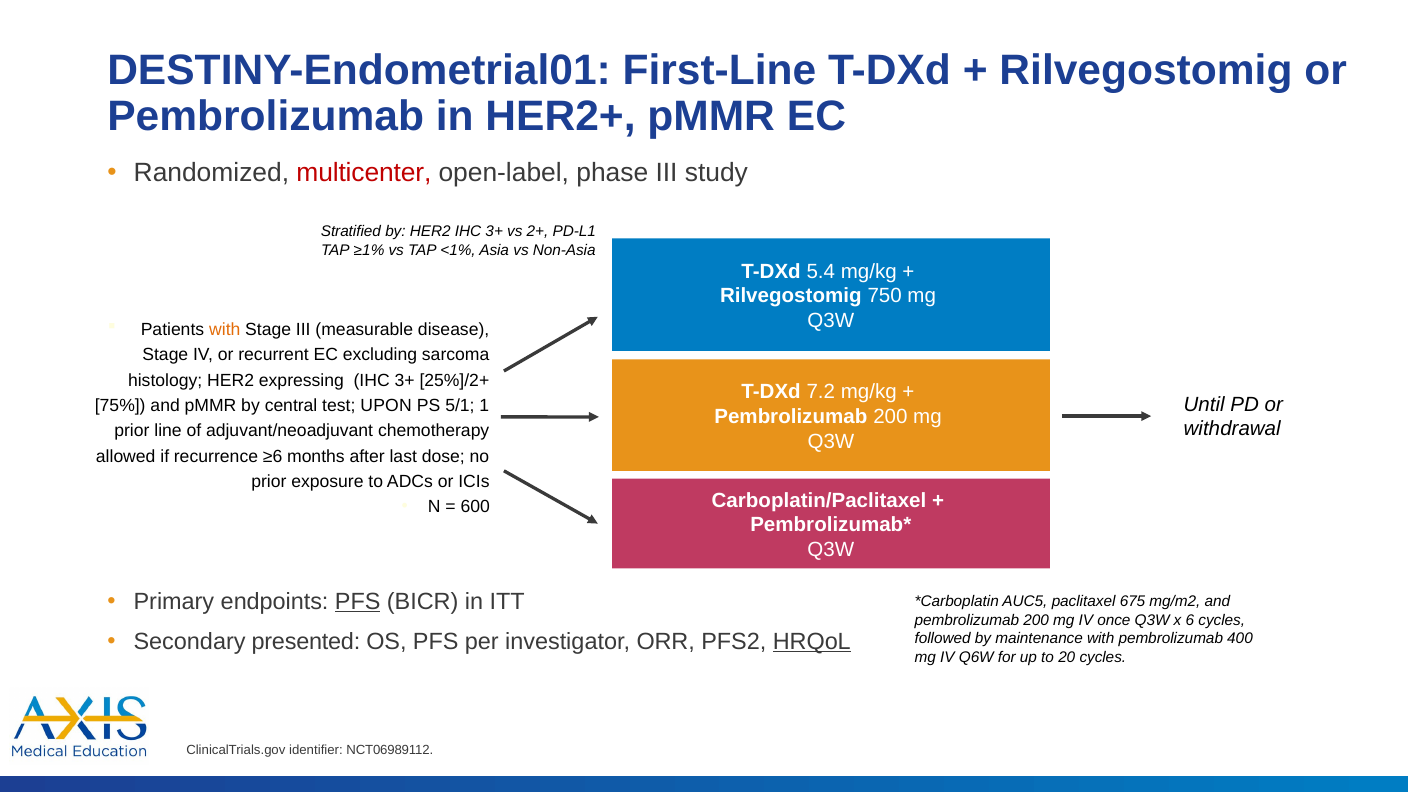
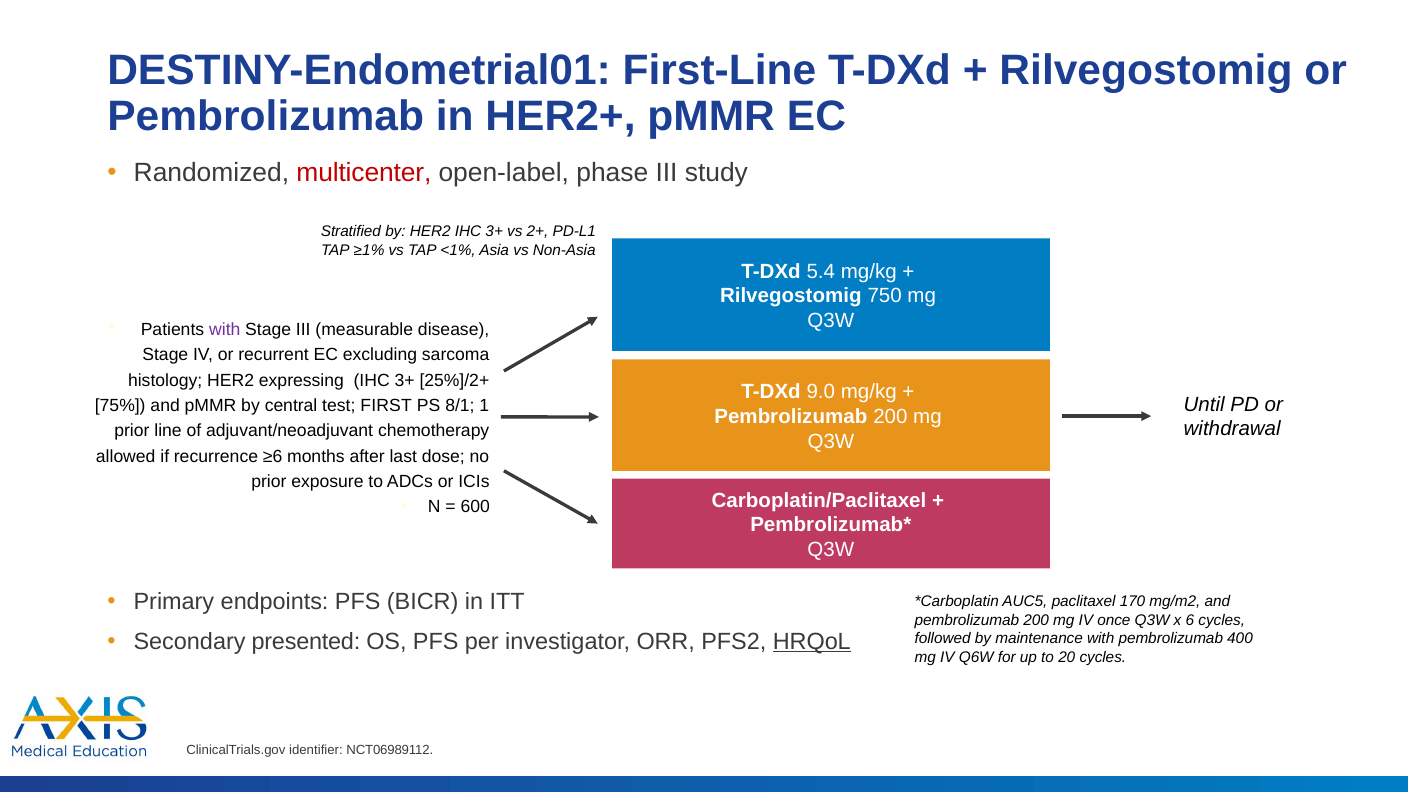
with colour: orange -> purple (225, 330)
7.2: 7.2 -> 9.0 (821, 392)
UPON: UPON -> FIRST (386, 406)
5/1: 5/1 -> 8/1 (460, 406)
PFS underline: present -> none (358, 601)
675: 675 -> 170 (1133, 602)
